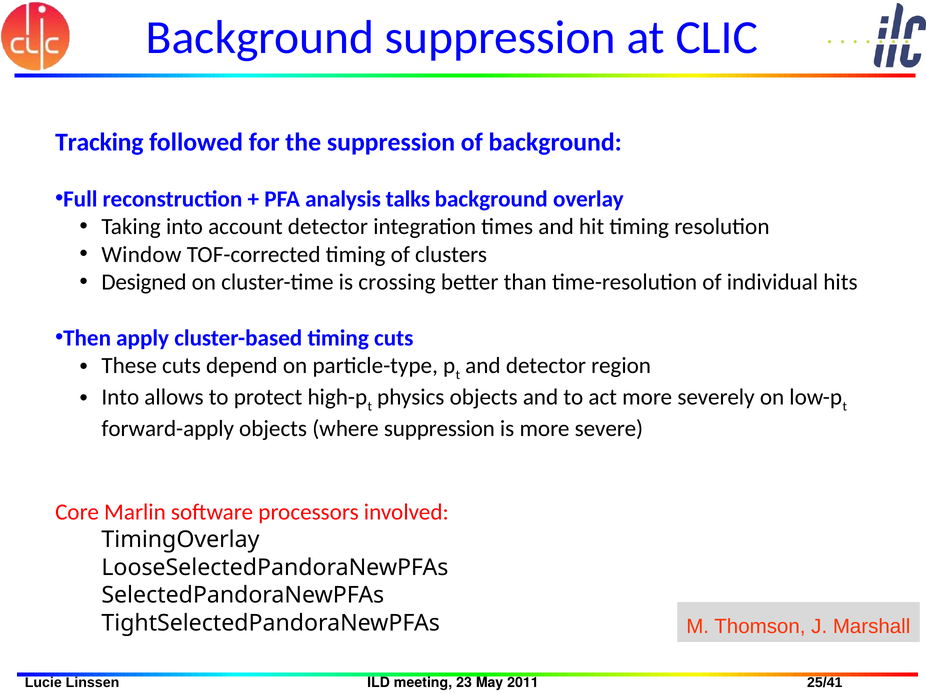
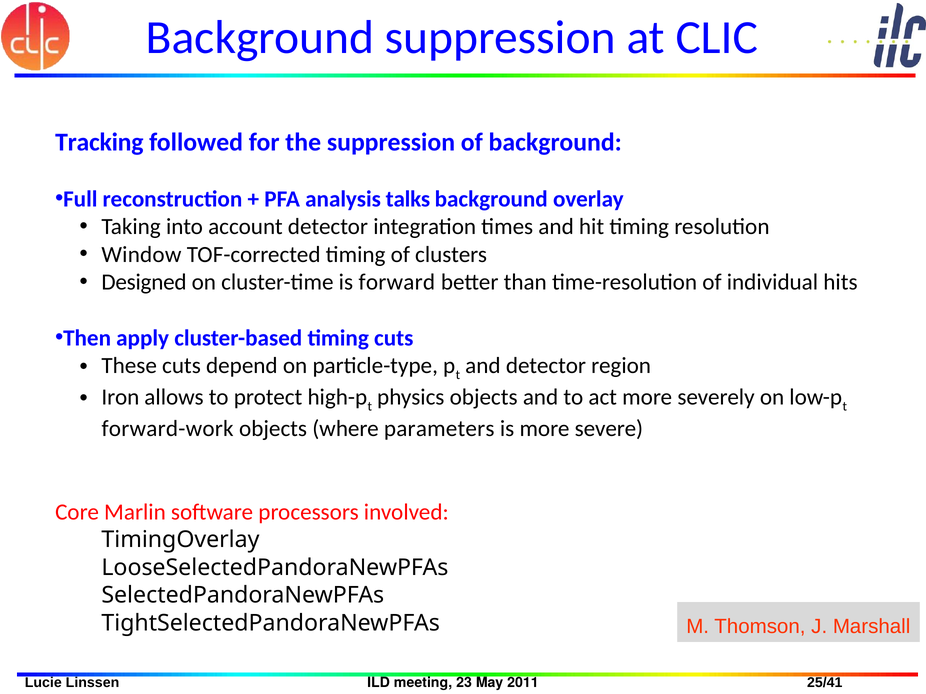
crossing: crossing -> forward (397, 283)
Into: Into -> Iron (120, 397)
forward-apply: forward-apply -> forward-work (168, 429)
where suppression: suppression -> parameters (439, 429)
